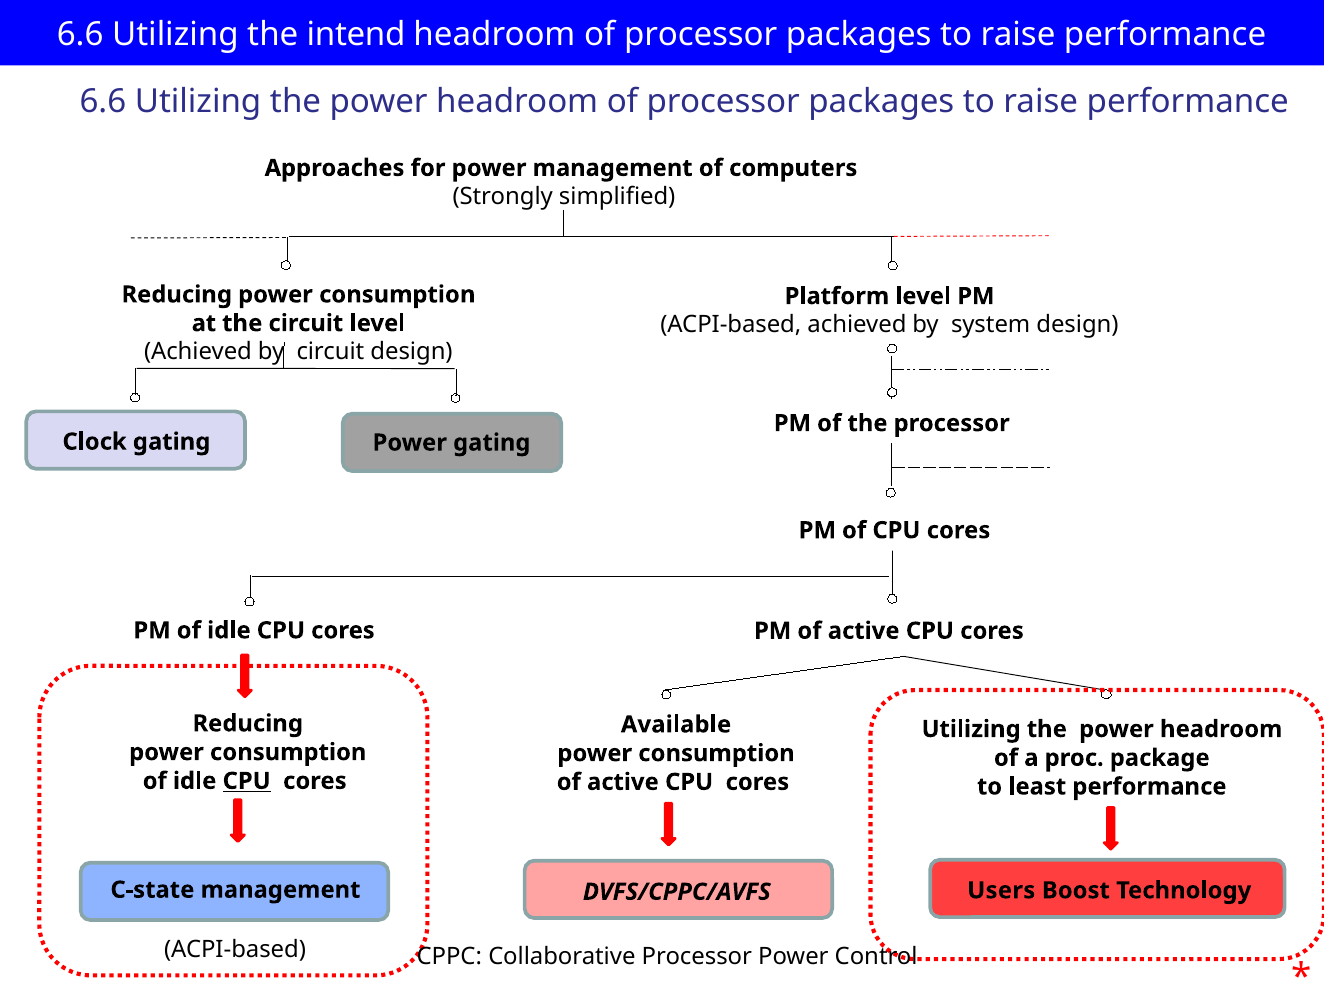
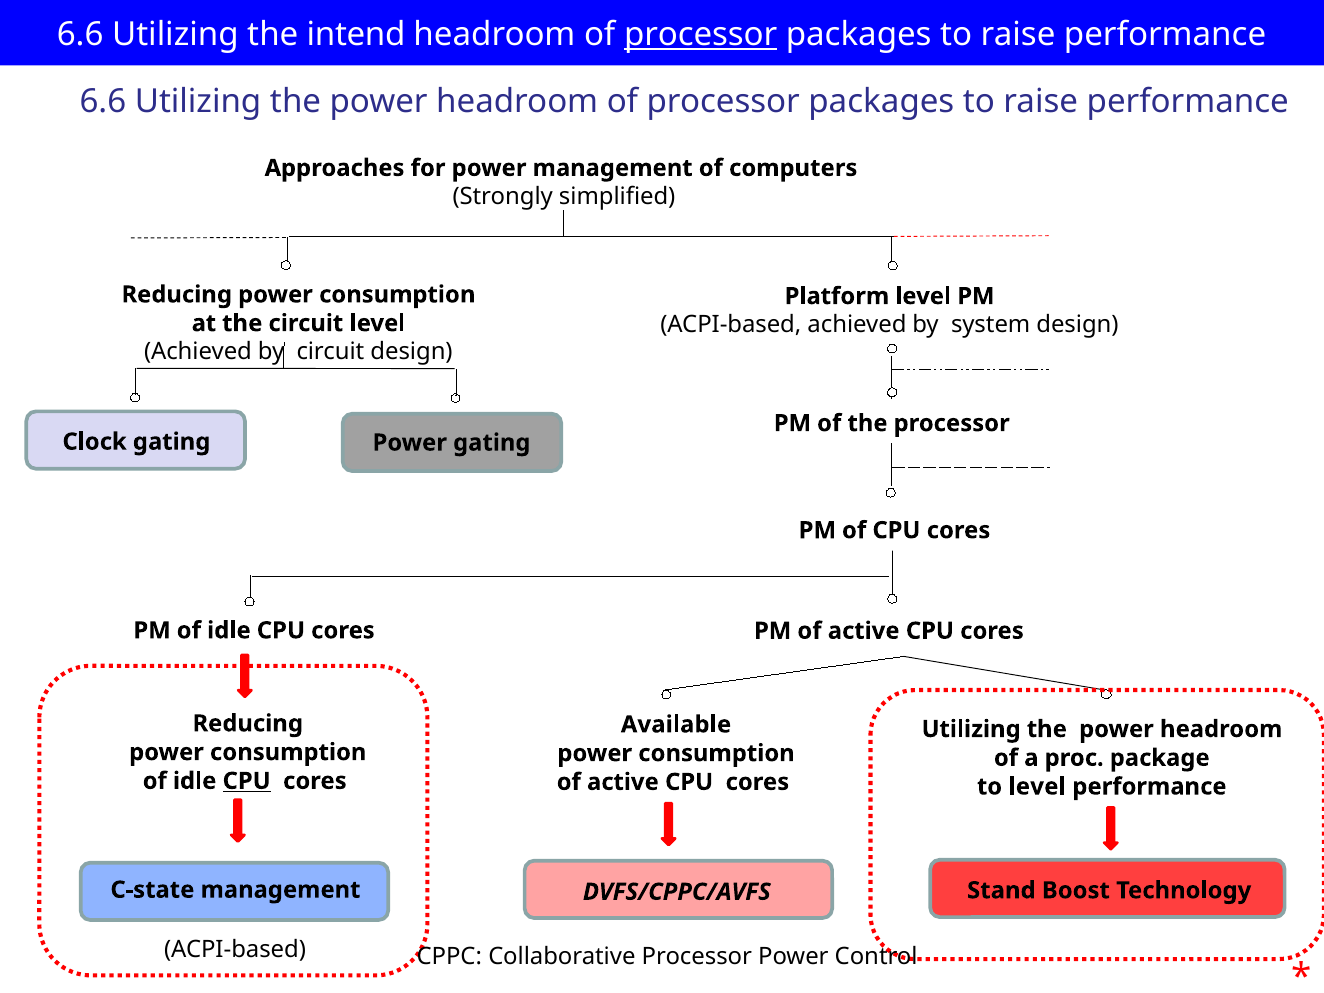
processor underline: none -> present (701, 35)
to least: least -> level (1037, 787)
Users: Users -> Stand (1001, 890)
